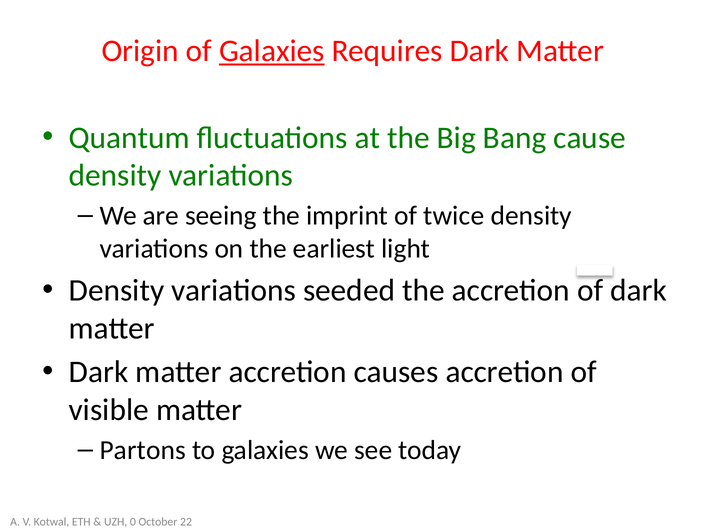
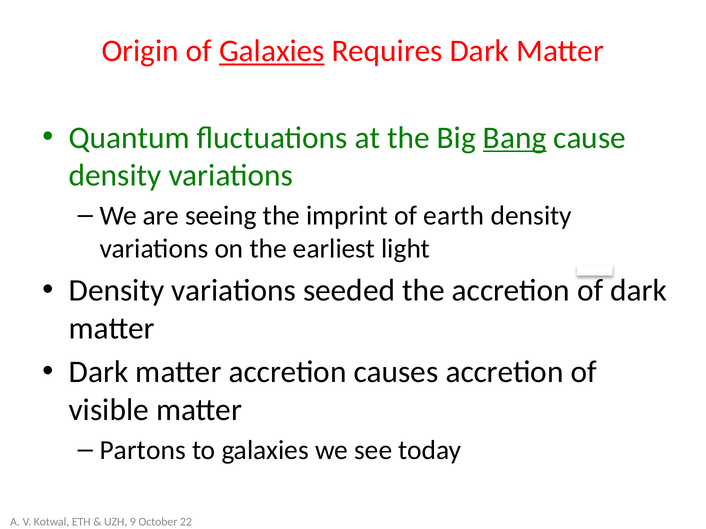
Bang underline: none -> present (515, 138)
twice: twice -> earth (454, 216)
0: 0 -> 9 (133, 522)
